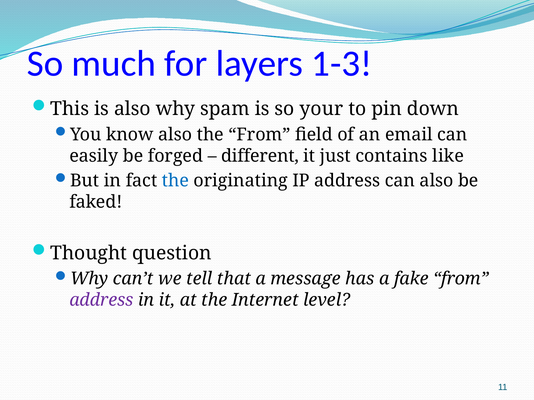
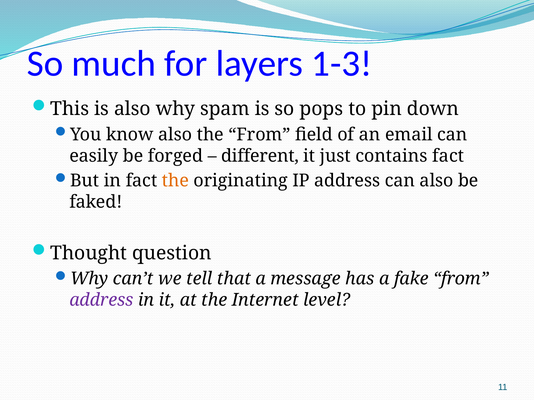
your: your -> pops (321, 109)
contains like: like -> fact (448, 156)
the colour: blue -> orange (175, 181)
